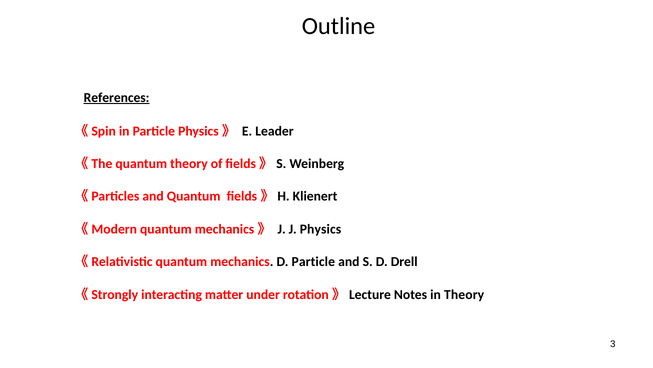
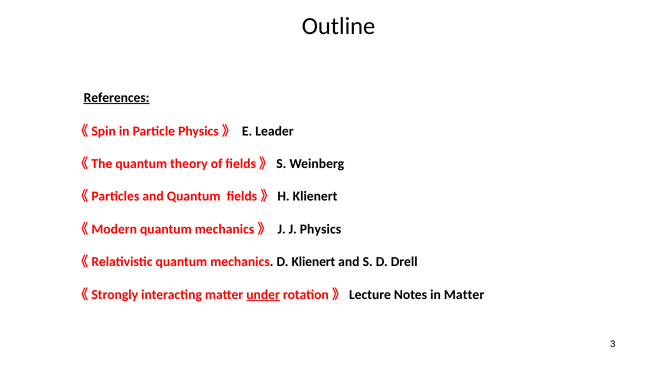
D Particle: Particle -> Klienert (313, 261)
under underline: none -> present (263, 294)
in Theory: Theory -> Matter (464, 294)
